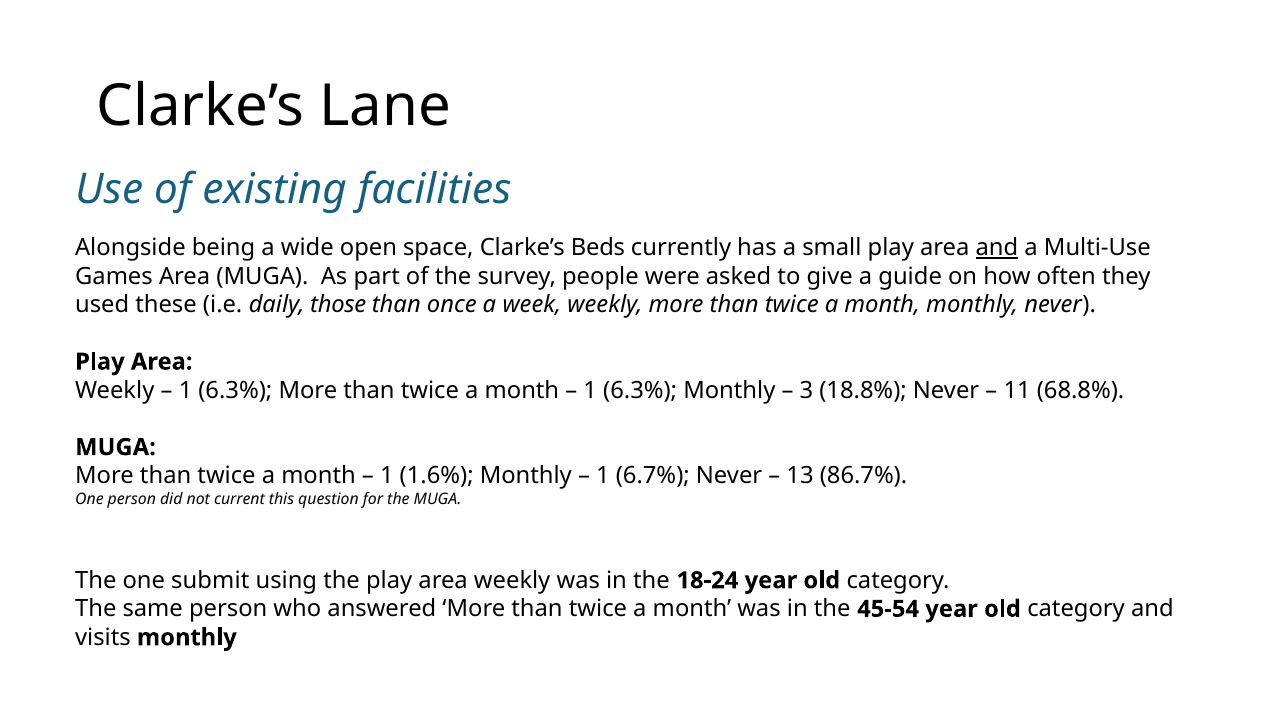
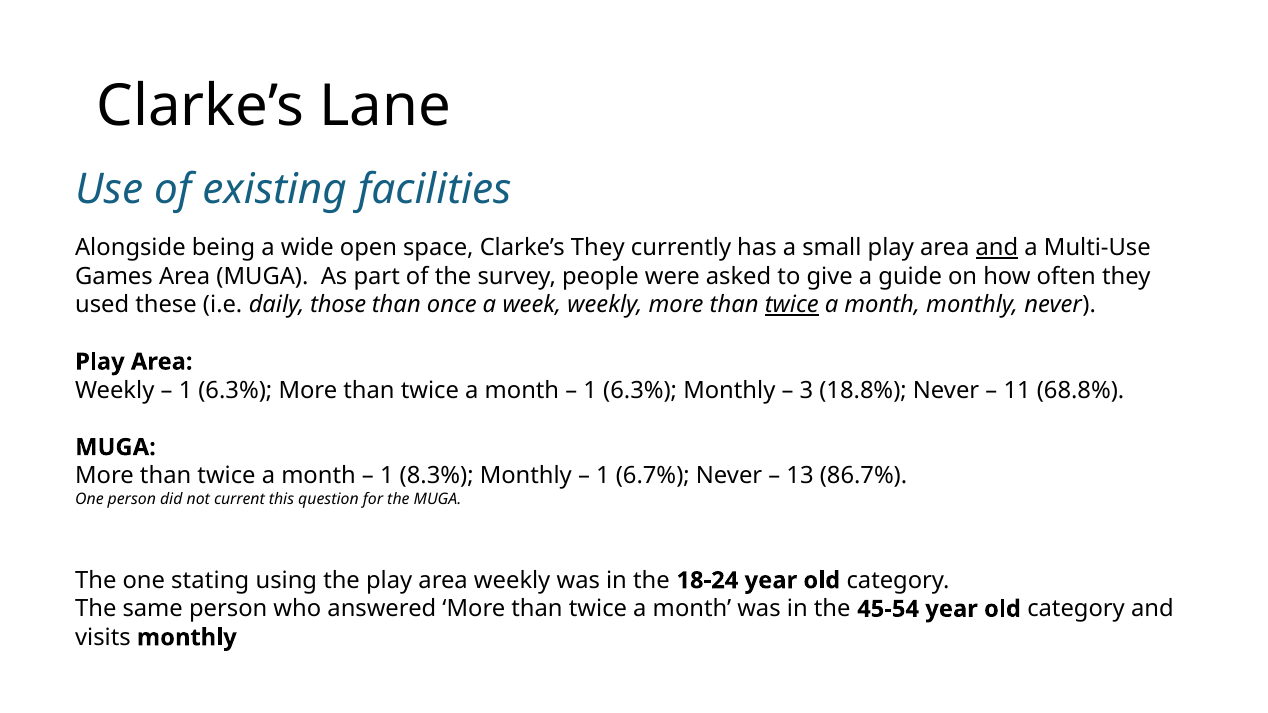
Clarke’s Beds: Beds -> They (598, 248)
twice underline: none -> present (792, 305)
1.6%: 1.6% -> 8.3% (437, 476)
submit: submit -> stating (210, 581)
